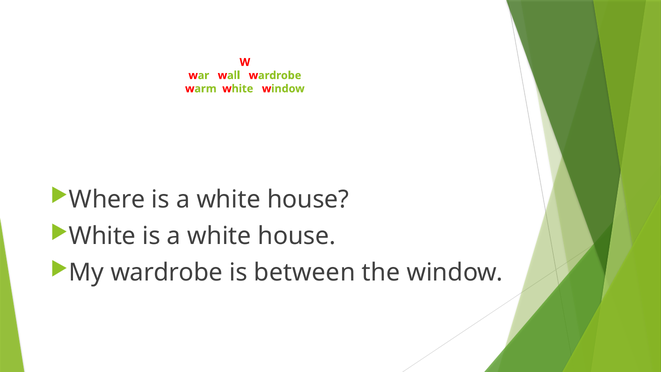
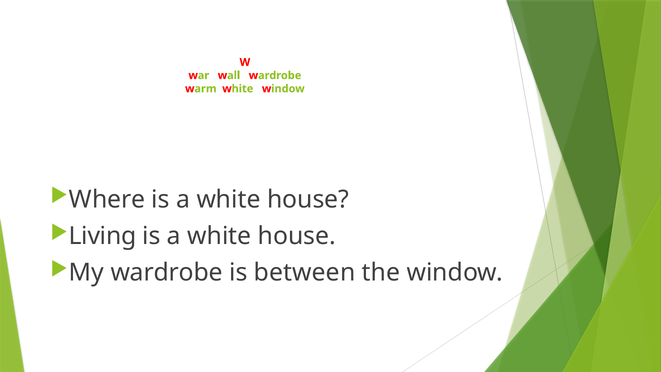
White: White -> Living (103, 236)
